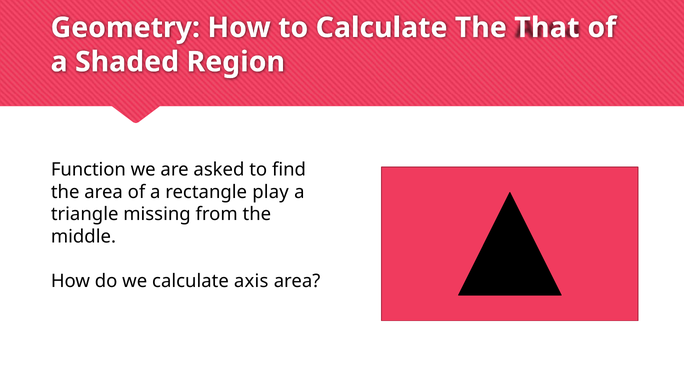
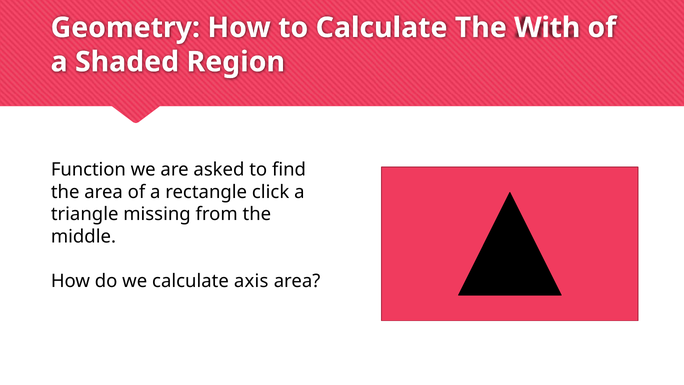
That: That -> With (547, 28)
play: play -> click (271, 192)
